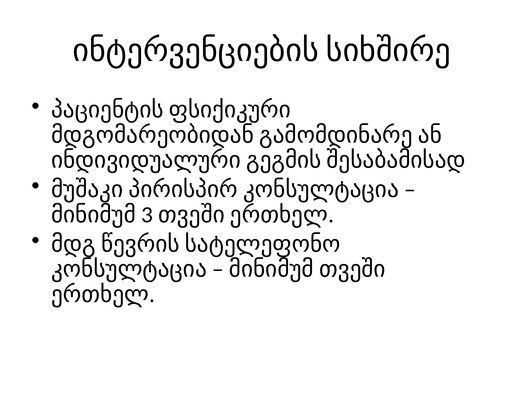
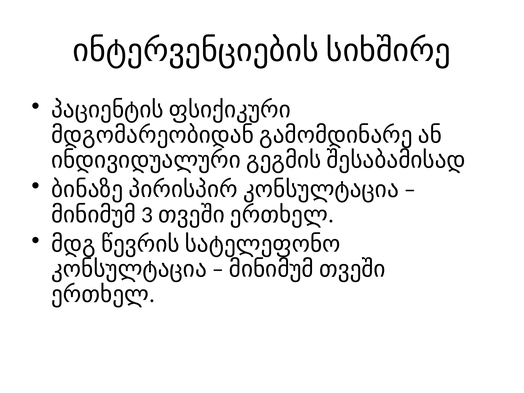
მუშაკი: მუშაკი -> ბინაზე (87, 190)
